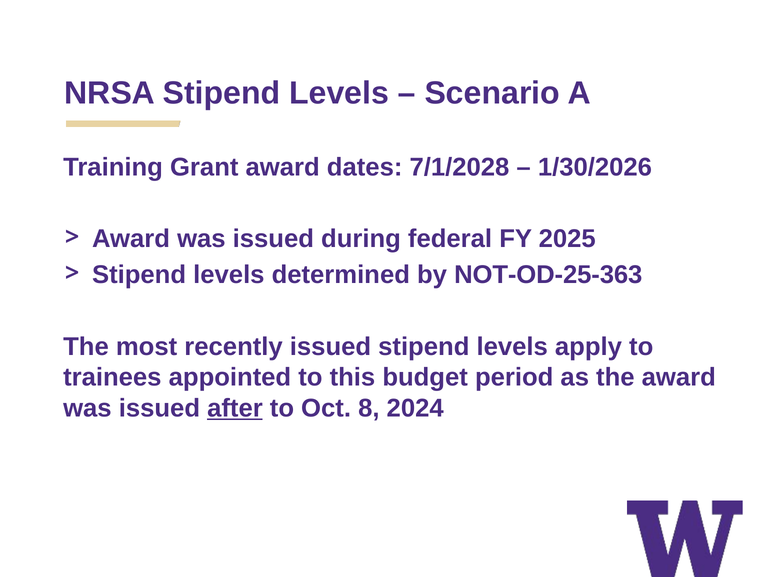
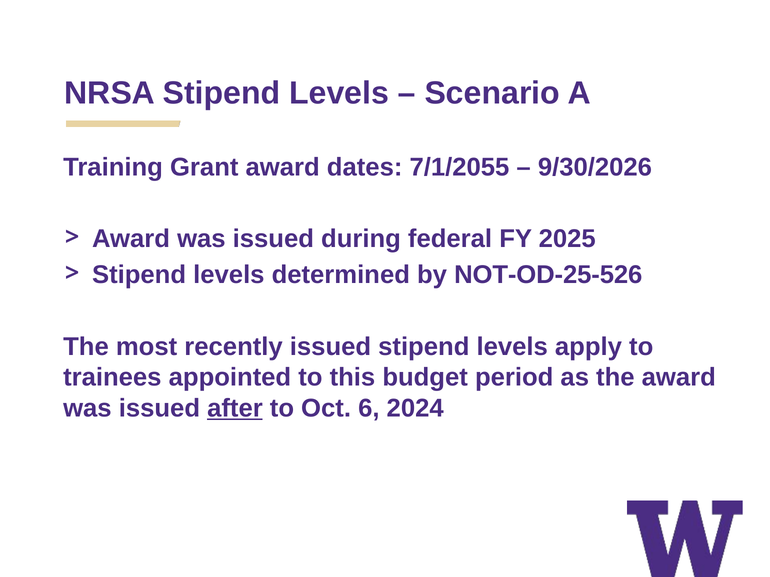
7/1/2028: 7/1/2028 -> 7/1/2055 (459, 167)
1/30/2026: 1/30/2026 -> 9/30/2026 (595, 167)
NOT-OD-25-363: NOT-OD-25-363 -> NOT-OD-25-526 (548, 275)
8: 8 -> 6 (369, 409)
